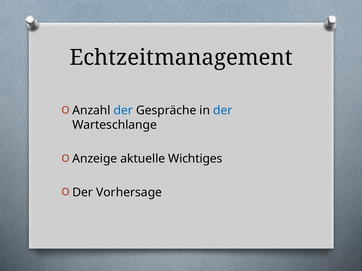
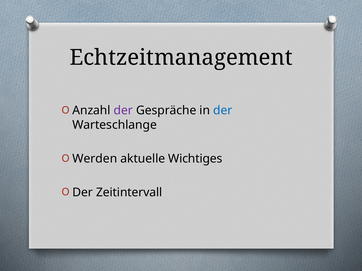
der colour: blue -> purple (123, 111)
Anzeige: Anzeige -> Werden (95, 159)
Vorhersage: Vorhersage -> Zeitintervall (129, 193)
